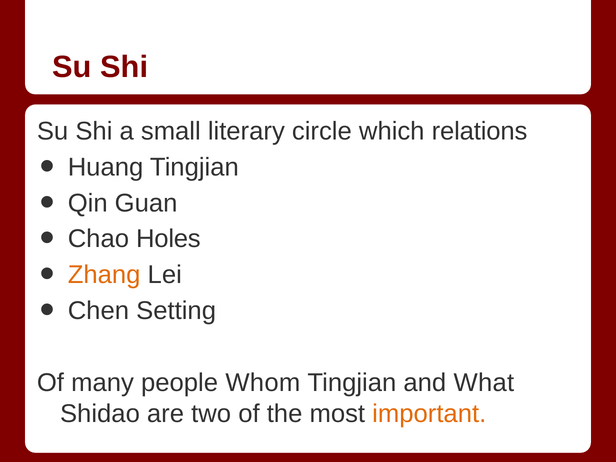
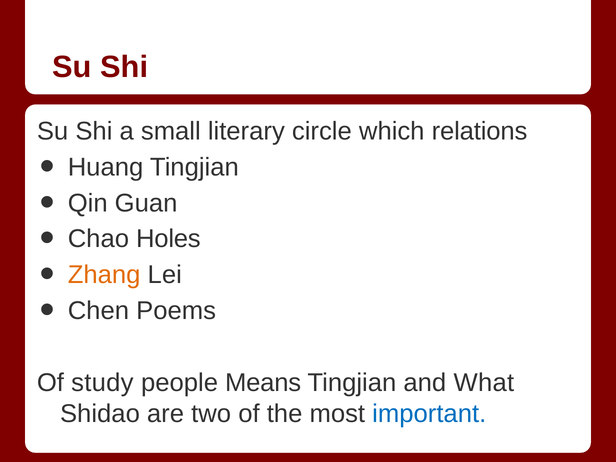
Setting: Setting -> Poems (176, 311)
many: many -> study (102, 383)
Whom: Whom -> Means (263, 383)
important colour: orange -> blue (429, 414)
